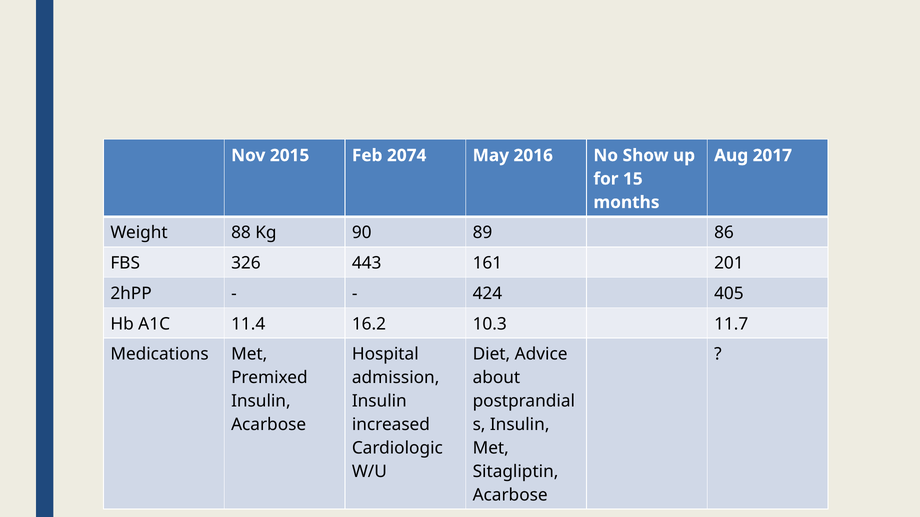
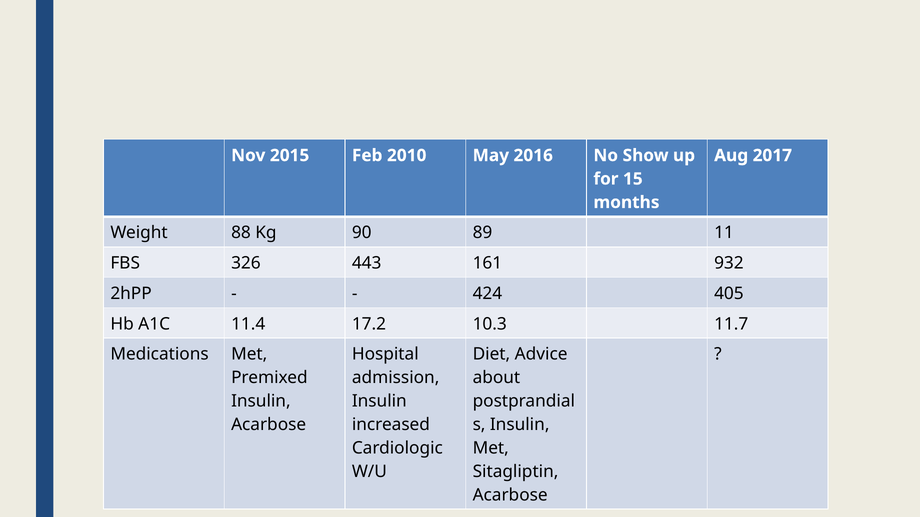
2074: 2074 -> 2010 (407, 156)
86: 86 -> 11 (724, 233)
201: 201 -> 932 (729, 263)
16.2: 16.2 -> 17.2 (369, 324)
